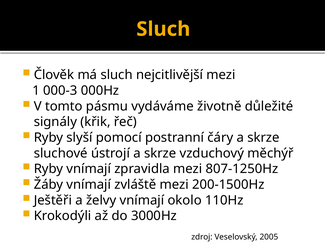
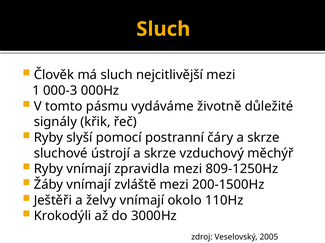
807-1250Hz: 807-1250Hz -> 809-1250Hz (242, 169)
